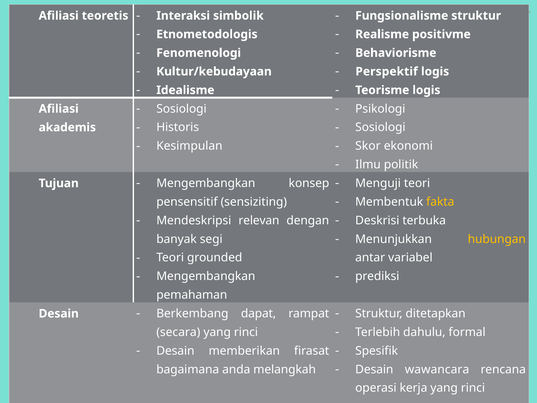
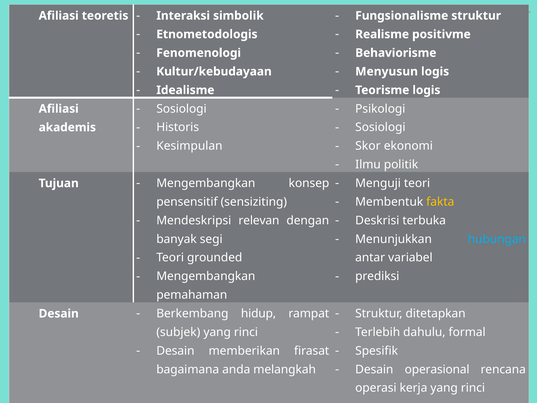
Perspektif: Perspektif -> Menyusun (387, 71)
hubungan colour: yellow -> light blue (497, 239)
dapat: dapat -> hidup (259, 313)
secara: secara -> subjek (178, 332)
wawancara: wawancara -> operasional (437, 369)
